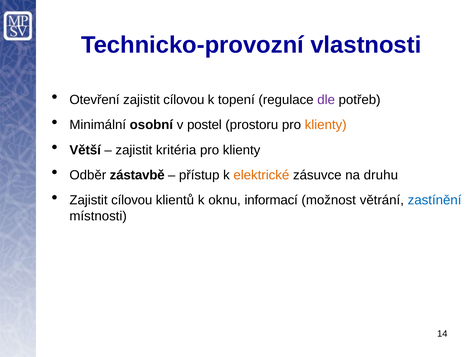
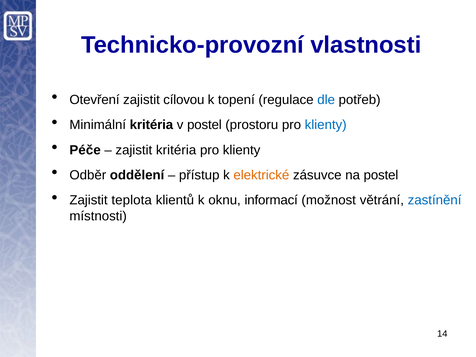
dle colour: purple -> blue (326, 100)
Minimální osobní: osobní -> kritéria (151, 125)
klienty colour: orange -> blue (326, 125)
Větší: Větší -> Péče (85, 150)
zástavbě: zástavbě -> oddělení (137, 175)
na druhu: druhu -> postel (381, 175)
cílovou: cílovou -> teplota (132, 200)
